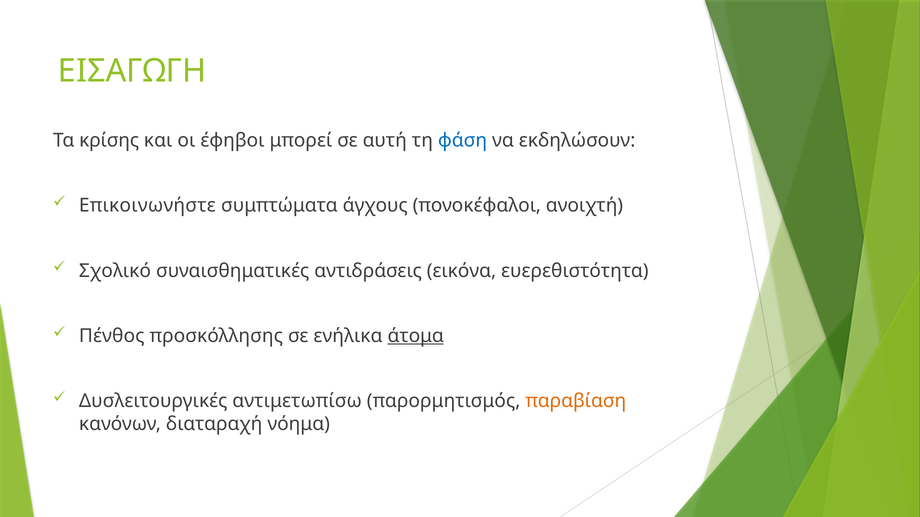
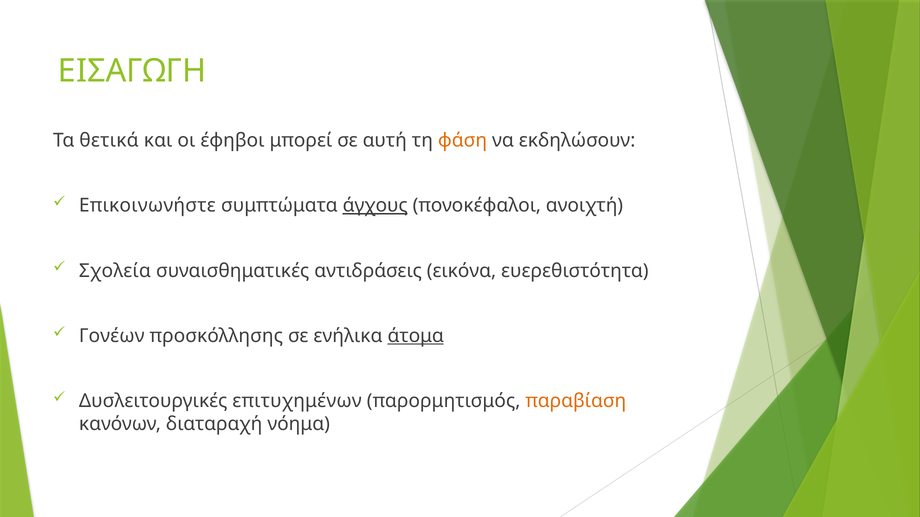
κρίσης: κρίσης -> θετικά (109, 140)
φάση colour: blue -> orange (463, 140)
άγχους underline: none -> present (375, 206)
Σχολικό: Σχολικό -> Σχολεία (115, 271)
Πένθος: Πένθος -> Γονέων (112, 336)
αντιμετωπίσω: αντιμετωπίσω -> επιτυχημένων (297, 401)
